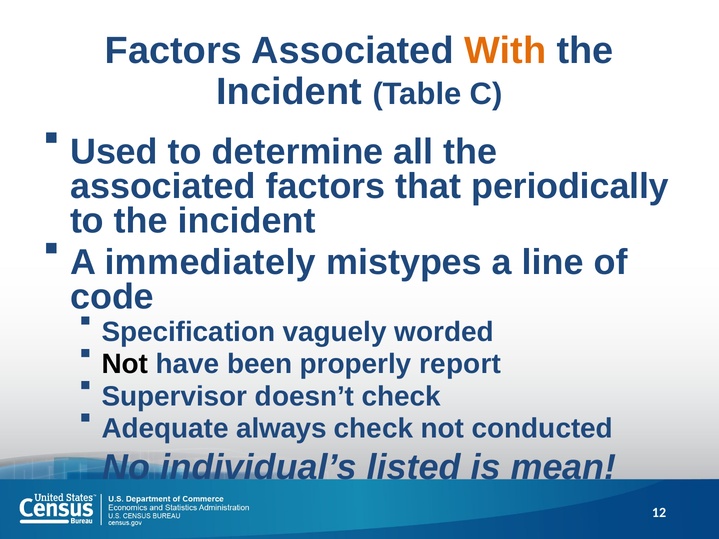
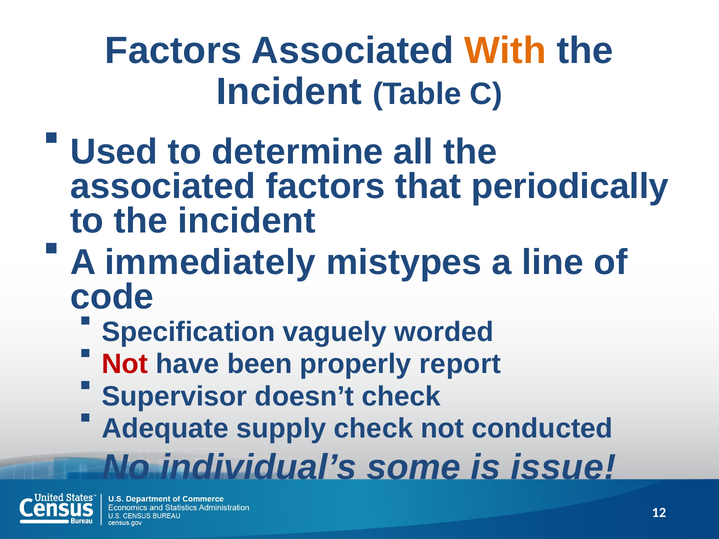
Not colour: black -> red (125, 364)
always: always -> supply (281, 429)
listed: listed -> some (414, 468)
mean: mean -> issue (563, 468)
